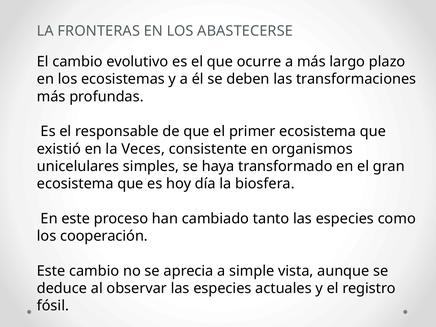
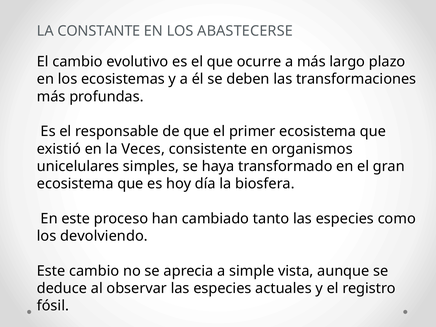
FRONTERAS: FRONTERAS -> CONSTANTE (99, 31)
cooperación: cooperación -> devolviendo (104, 236)
